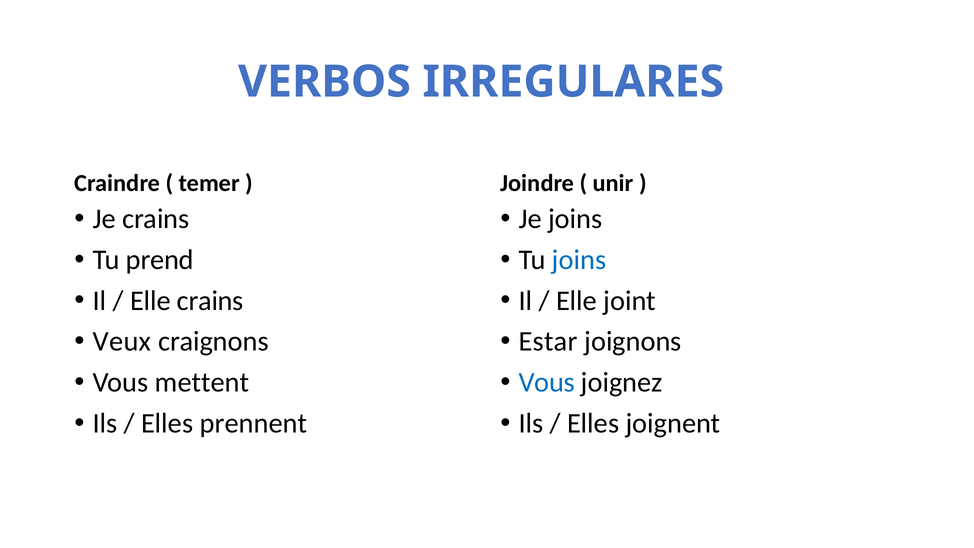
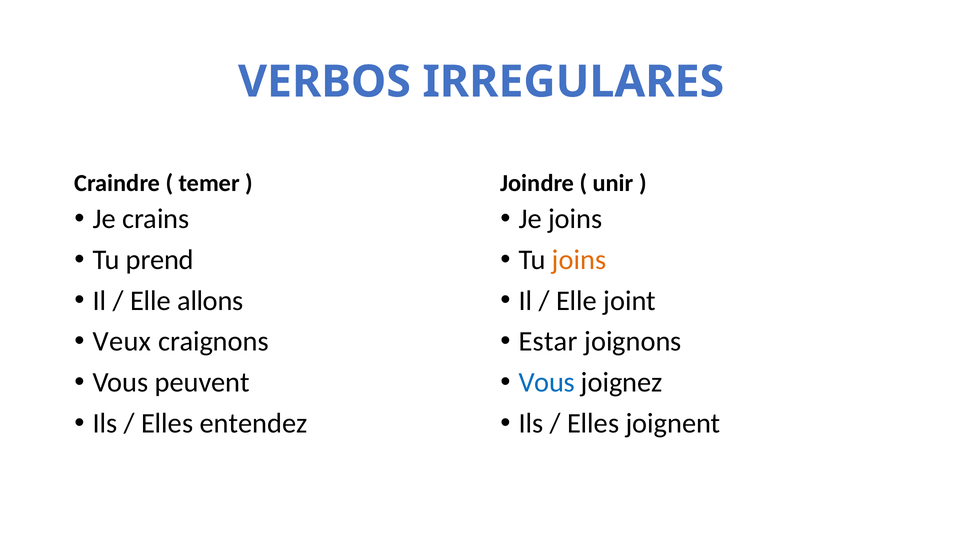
joins colour: blue -> orange (579, 260)
Elle crains: crains -> allons (210, 301)
mettent: mettent -> peuvent (202, 382)
prennent: prennent -> entendez (254, 423)
